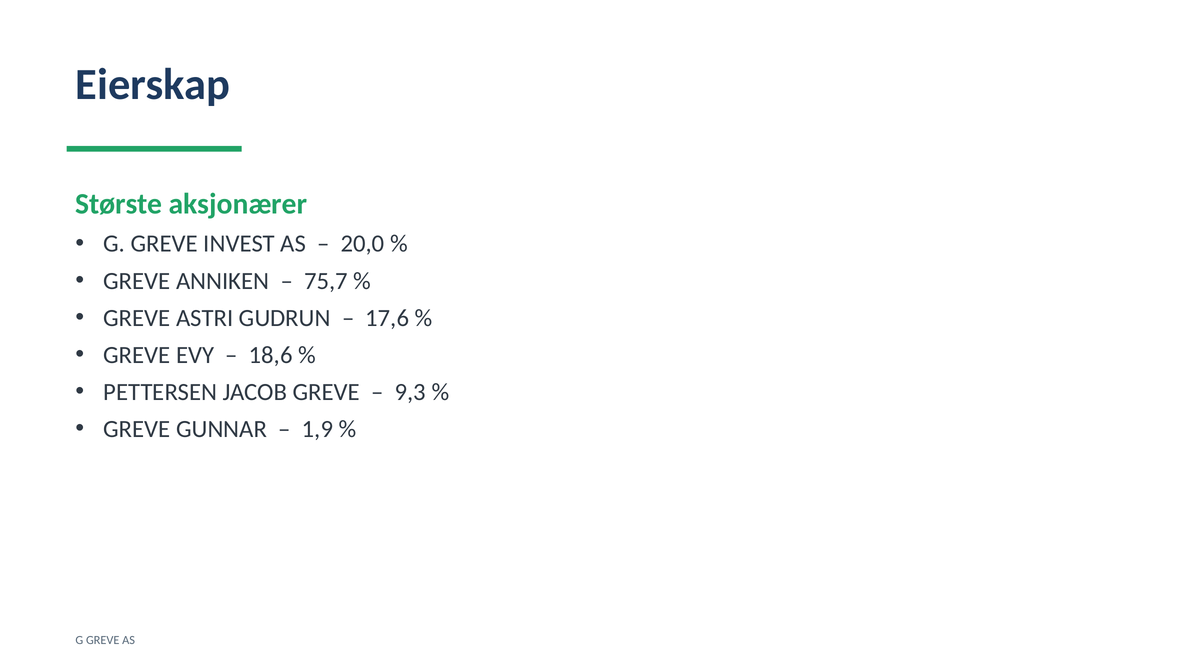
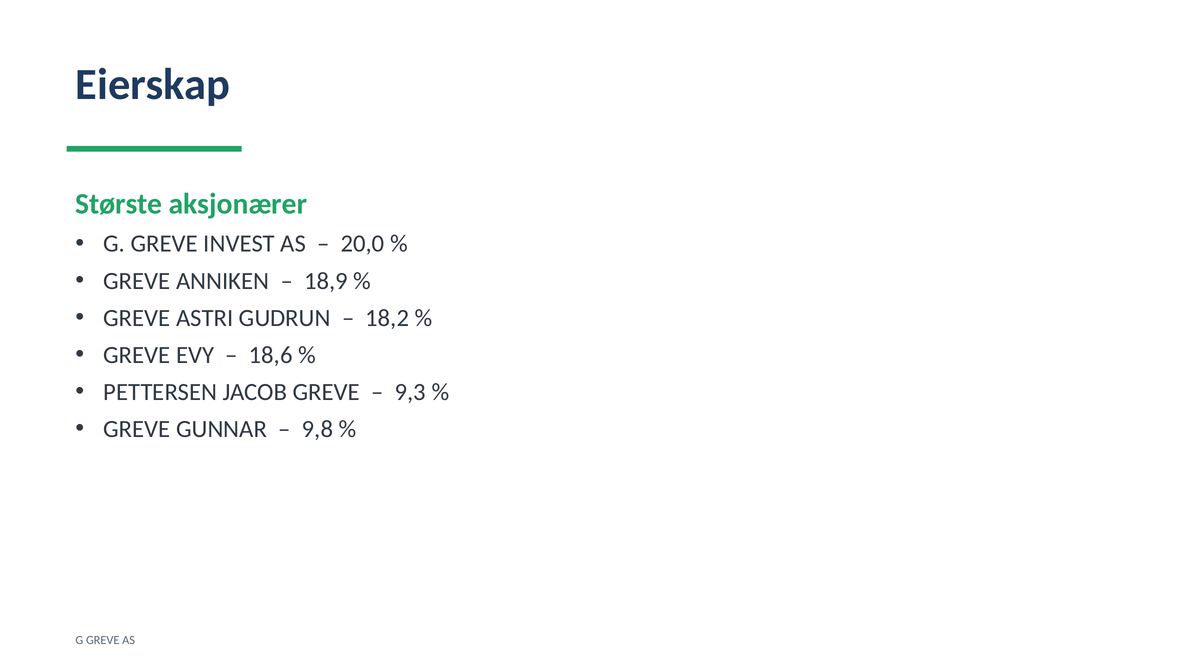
75,7: 75,7 -> 18,9 (326, 281)
17,6: 17,6 -> 18,2 (387, 318)
1,9: 1,9 -> 9,8 (318, 429)
